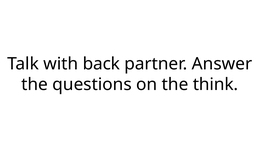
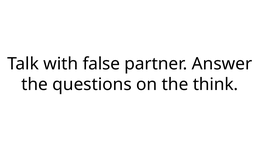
back: back -> false (101, 64)
